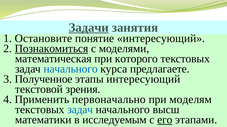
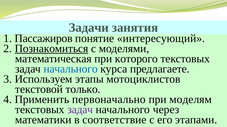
Задачи underline: present -> none (89, 28)
Остановите: Остановите -> Пассажиров (44, 39)
Полученное: Полученное -> Используем (44, 79)
этапы интересующий: интересующий -> мотоциклистов (143, 79)
зрения: зрения -> только (83, 90)
задач colour: blue -> purple (80, 110)
высш: высш -> через (166, 110)
исследуемым: исследуемым -> соответствие (114, 120)
его underline: present -> none (165, 120)
